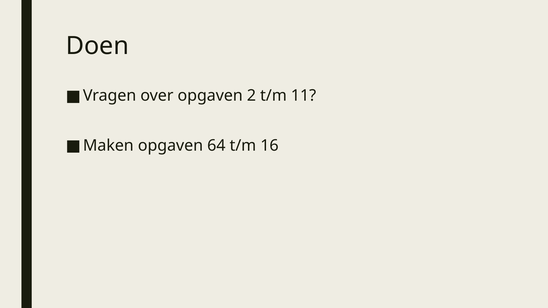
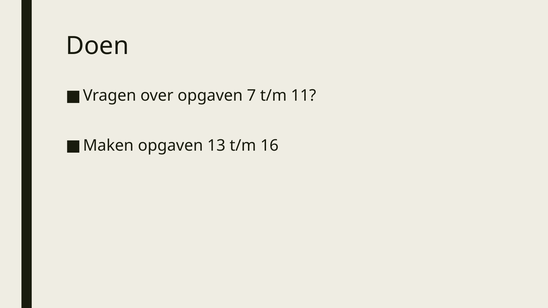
2: 2 -> 7 (251, 96)
64: 64 -> 13 (216, 146)
